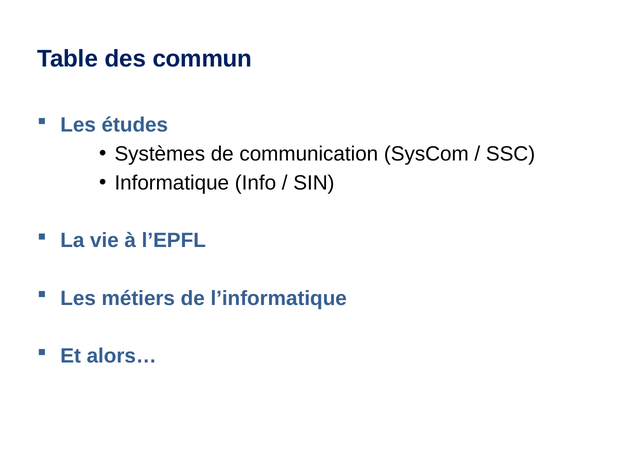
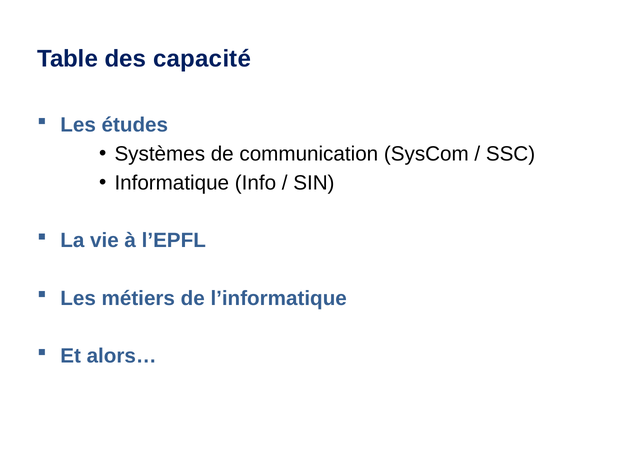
commun: commun -> capacité (202, 59)
